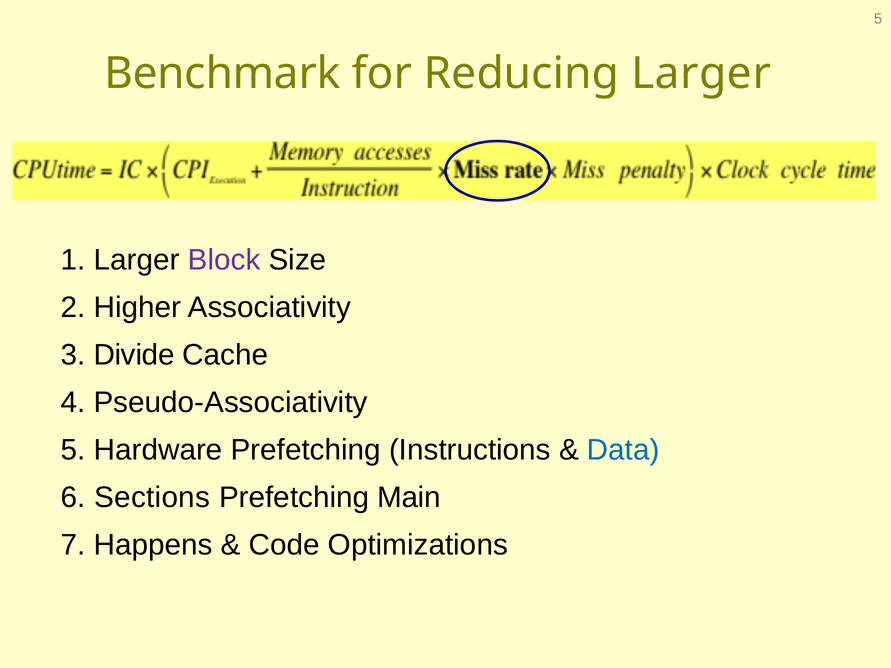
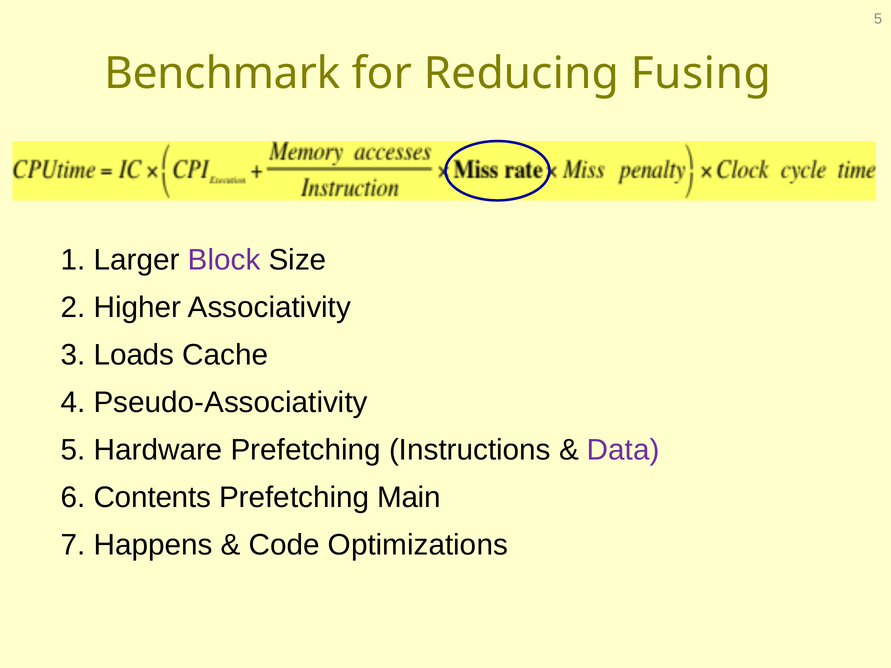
Reducing Larger: Larger -> Fusing (701, 74)
Divide: Divide -> Loads (134, 355)
Data colour: blue -> purple (623, 450)
Sections: Sections -> Contents (152, 497)
